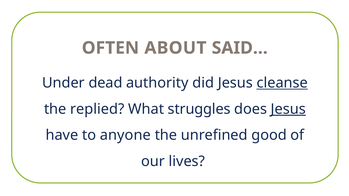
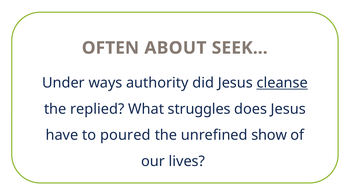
SAID…: SAID… -> SEEK… (240, 48)
dead: dead -> ways (105, 83)
Jesus underline: present -> none (288, 109)
anyone: anyone -> poured (125, 135)
good: good -> show (269, 135)
